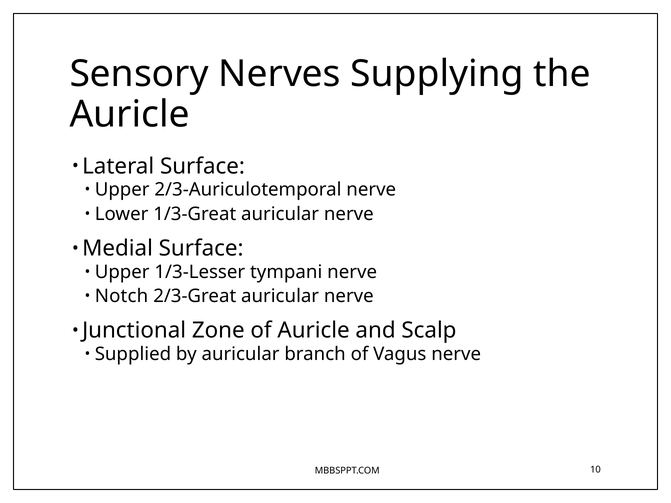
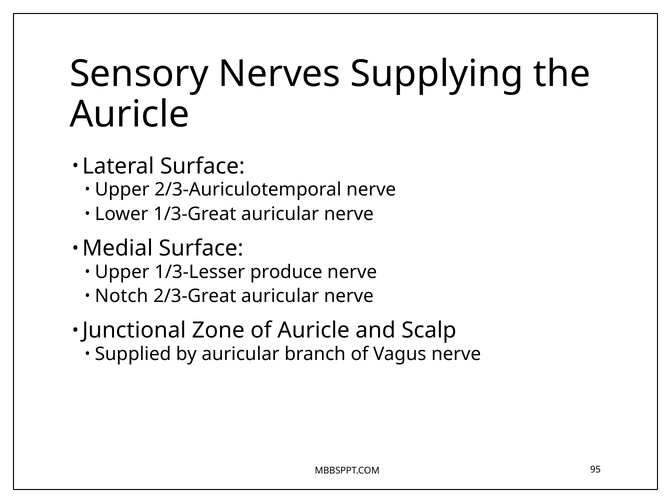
tympani: tympani -> produce (286, 272)
10: 10 -> 95 (595, 470)
